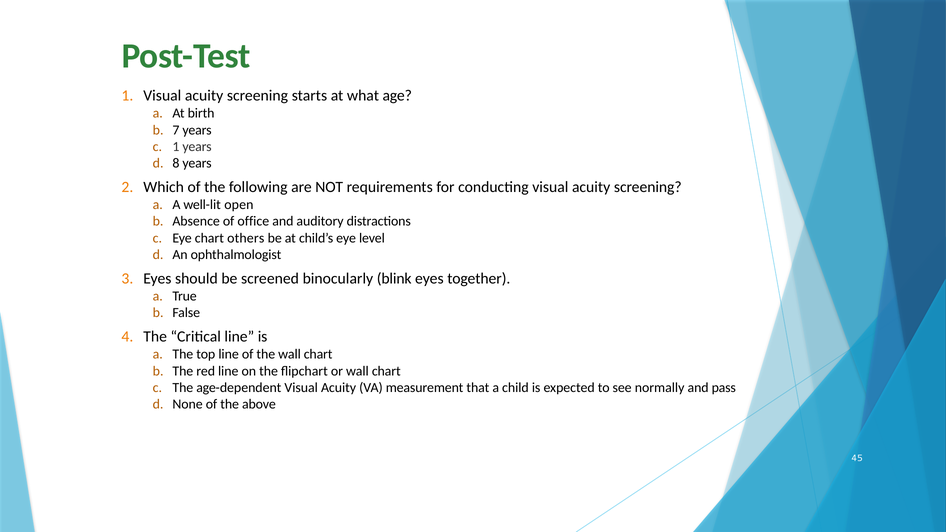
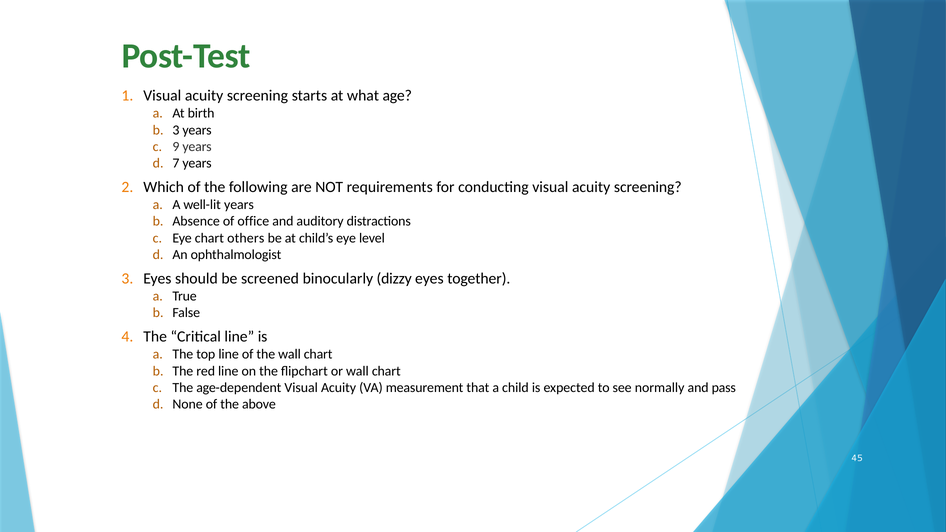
7: 7 -> 3 (176, 130)
1: 1 -> 9 (176, 147)
8: 8 -> 7 (176, 163)
well-lit open: open -> years (239, 205)
blink: blink -> dizzy (394, 279)
